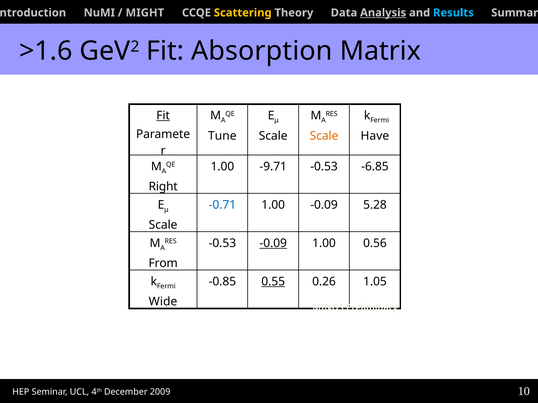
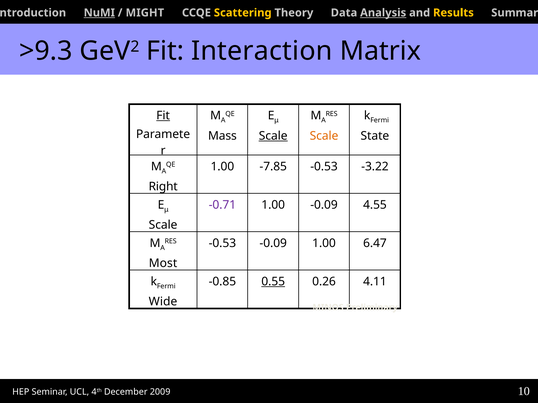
NuMI underline: none -> present (99, 13)
Results colour: light blue -> yellow (453, 13)
>1.6: >1.6 -> >9.3 (46, 51)
Absorption: Absorption -> Interaction (262, 51)
Tune: Tune -> Mass (222, 136)
Scale underline: none -> present (273, 136)
Have: Have -> State (375, 136)
-9.71: -9.71 -> -7.85 (273, 167)
-6.85: -6.85 -> -3.22 (375, 167)
-0.71 colour: blue -> purple (222, 205)
5.28: 5.28 -> 4.55 (375, 205)
-0.09 underline: present -> none (273, 244)
0.56: 0.56 -> 6.47 (375, 244)
From: From -> Most (163, 264)
1.05: 1.05 -> 4.11 (375, 282)
